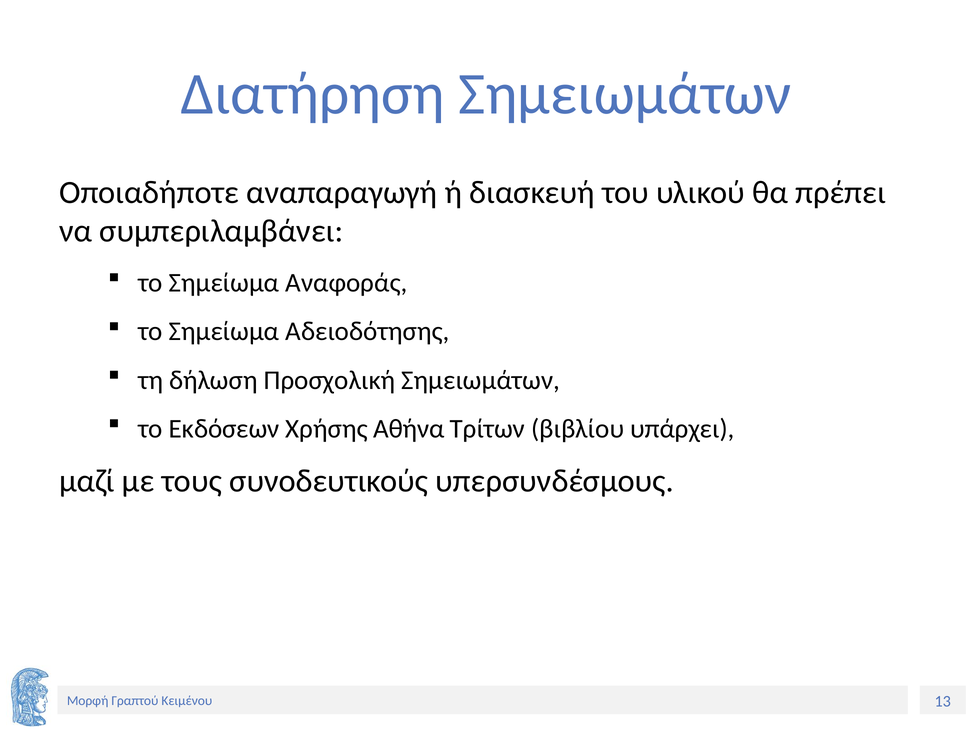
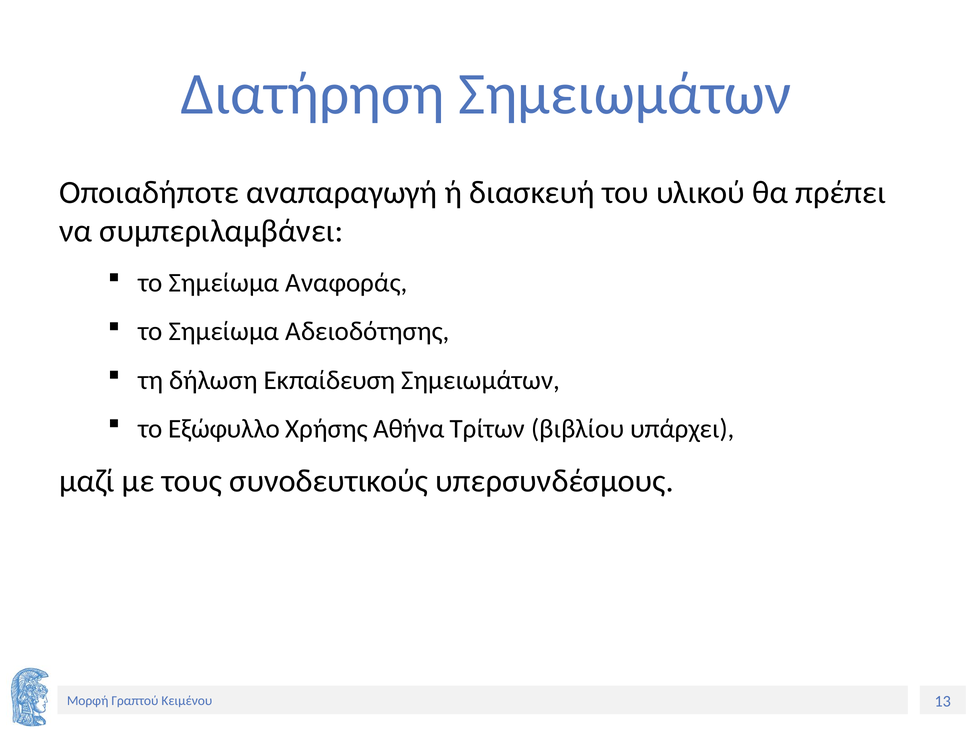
Προσχολική: Προσχολική -> Εκπαίδευση (330, 380)
Εκδόσεων: Εκδόσεων -> Εξώφυλλο (224, 429)
